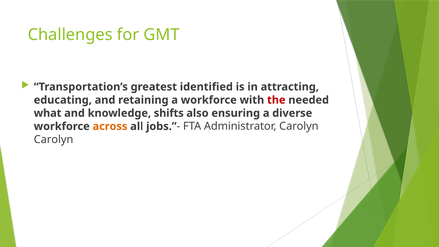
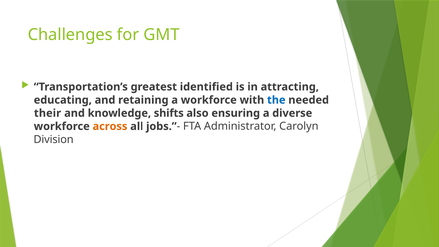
the colour: red -> blue (276, 100)
what: what -> their (48, 113)
Carolyn: Carolyn -> Division (54, 139)
